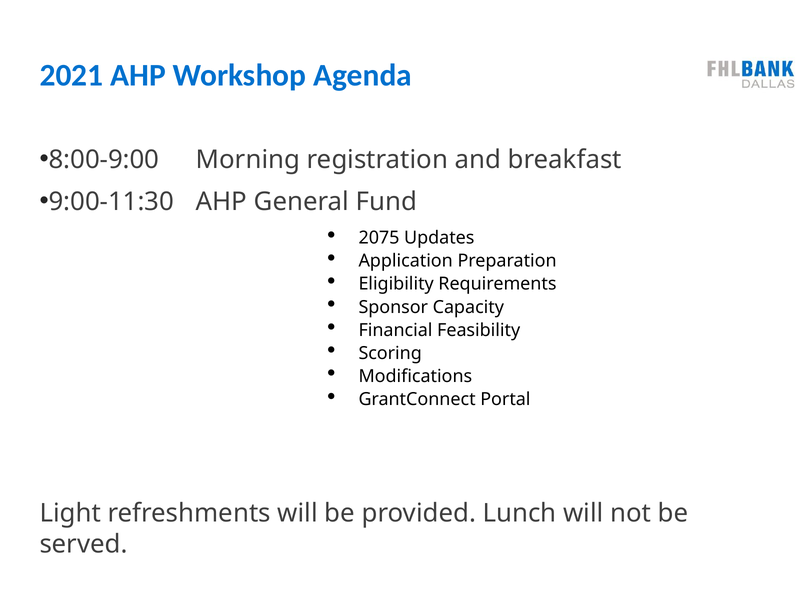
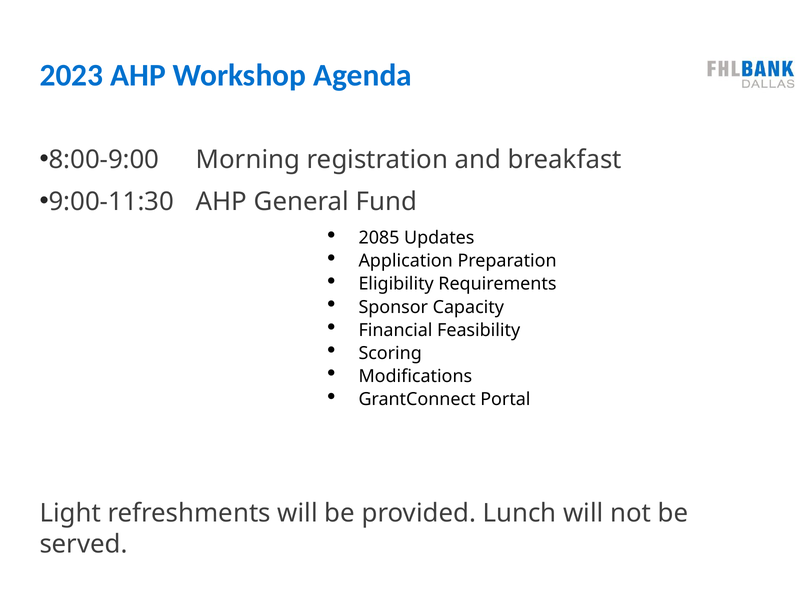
2021: 2021 -> 2023 (71, 75)
2075: 2075 -> 2085 (379, 238)
